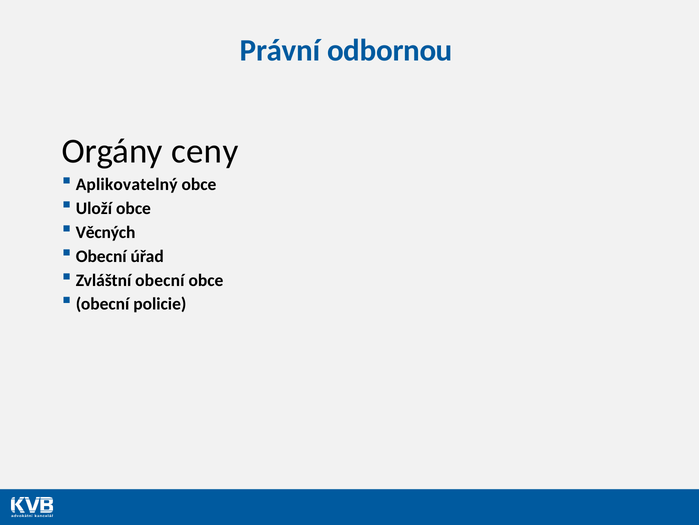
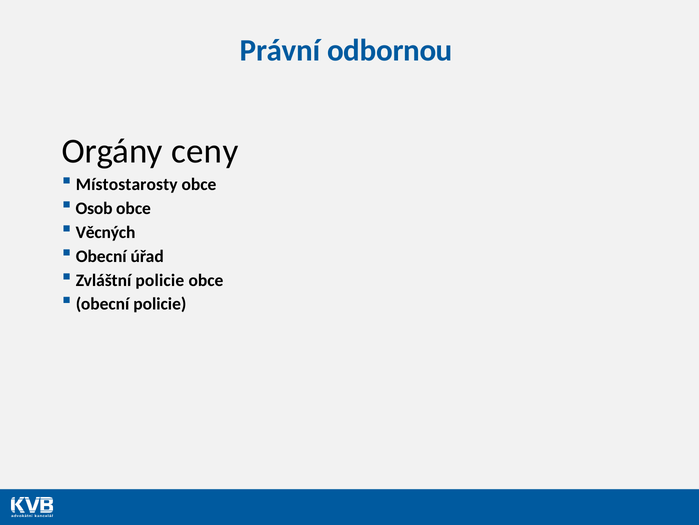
Aplikovatelný: Aplikovatelný -> Místostarosty (127, 184)
Uloží: Uloží -> Osob (94, 208)
Zvláštní obecní: obecní -> policie (160, 280)
